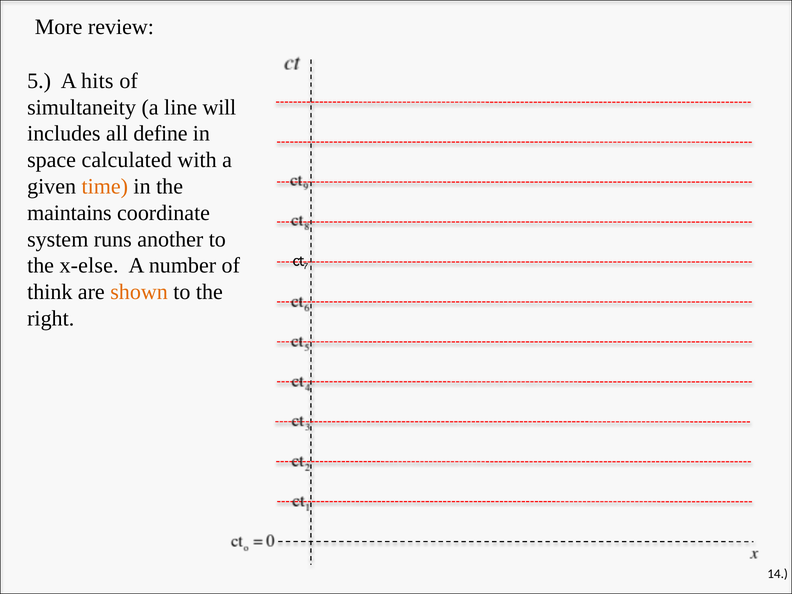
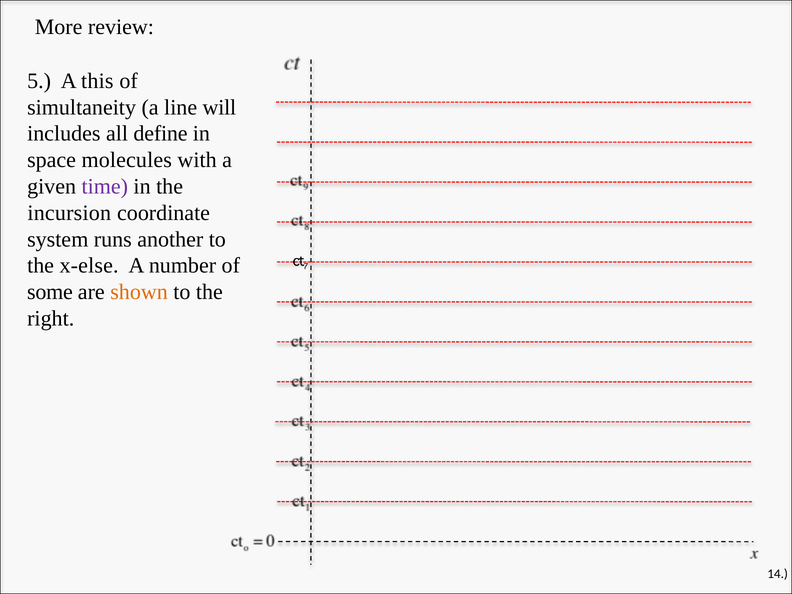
hits: hits -> this (97, 81)
calculated: calculated -> molecules (127, 160)
time colour: orange -> purple (105, 186)
maintains: maintains -> incursion (69, 213)
think: think -> some (50, 292)
